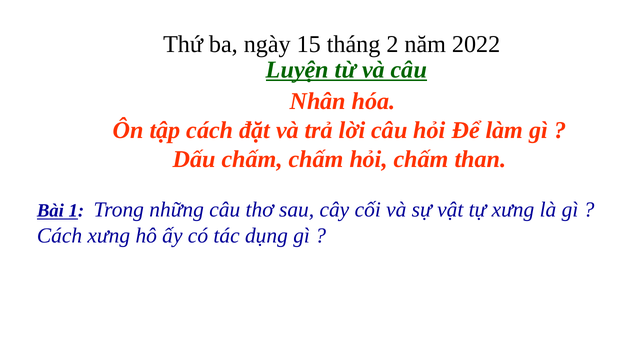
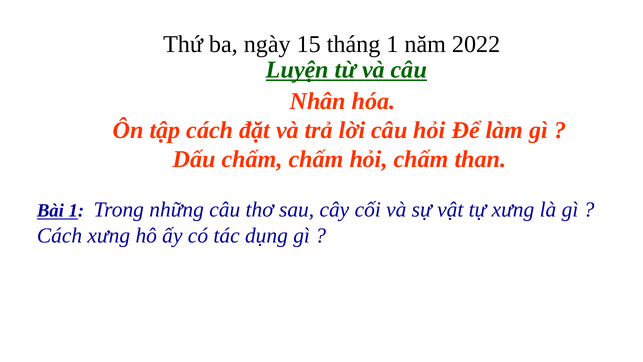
tháng 2: 2 -> 1 (392, 44)
